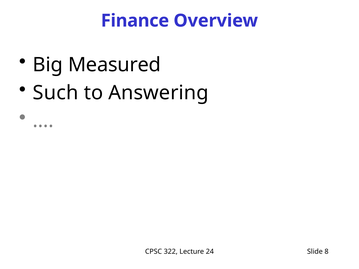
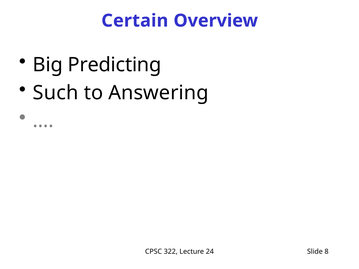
Finance: Finance -> Certain (135, 21)
Measured: Measured -> Predicting (115, 65)
